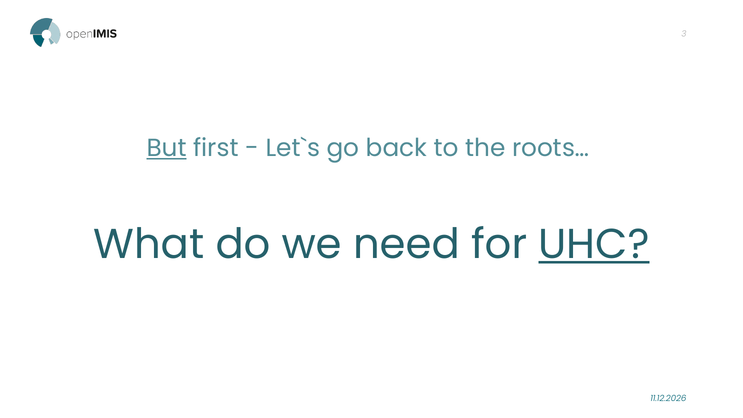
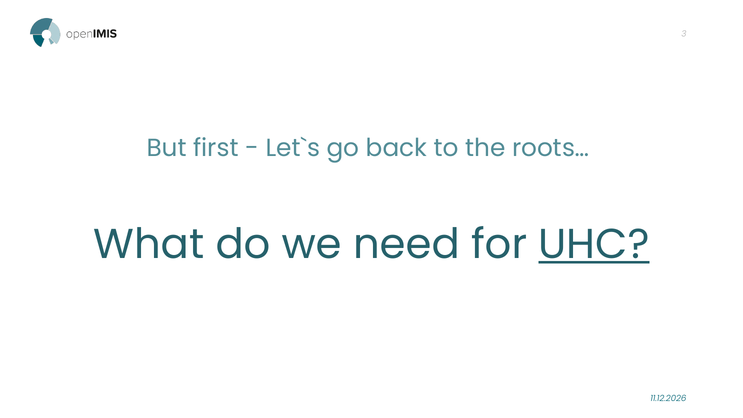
But underline: present -> none (167, 148)
